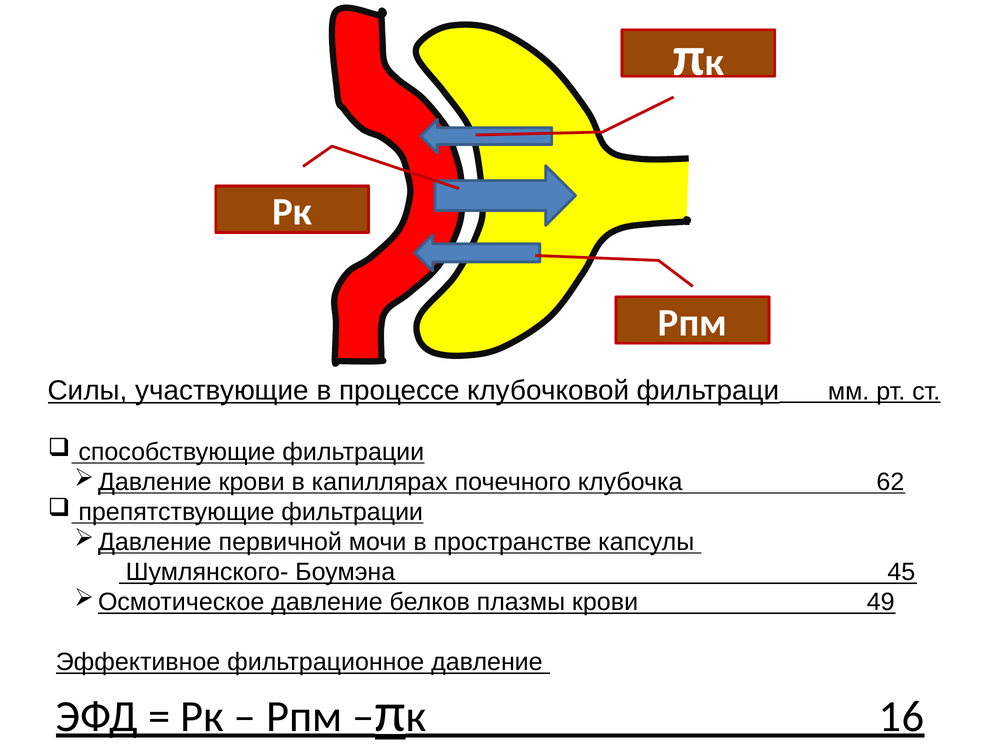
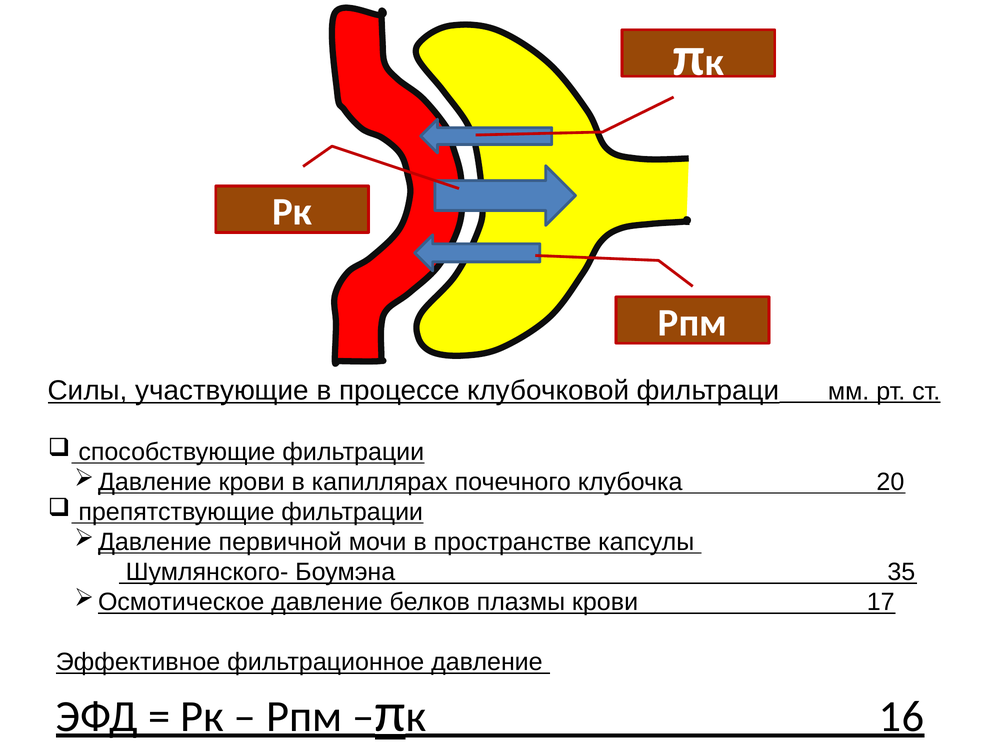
62: 62 -> 20 (890, 482)
45: 45 -> 35 (901, 572)
49: 49 -> 17 (881, 602)
